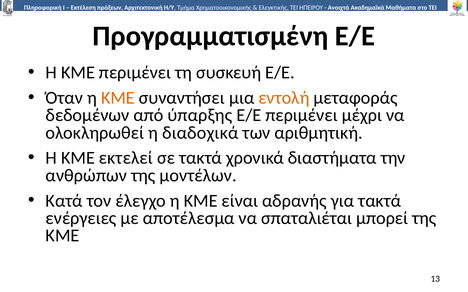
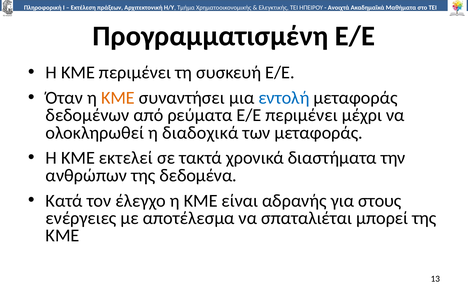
εντολή colour: orange -> blue (284, 98)
ύπαρξης: ύπαρξης -> ρεύματα (200, 115)
των αριθμητική: αριθμητική -> μεταφοράς (319, 133)
μοντέλων: μοντέλων -> δεδομένα (198, 176)
για τακτά: τακτά -> στους (380, 201)
